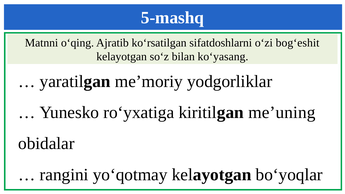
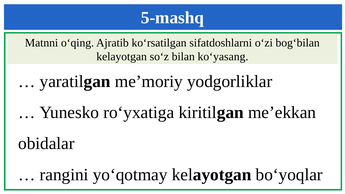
bog‘eshit: bog‘eshit -> bog‘bilan (298, 43)
me’uning: me’uning -> me’ekkan (282, 113)
